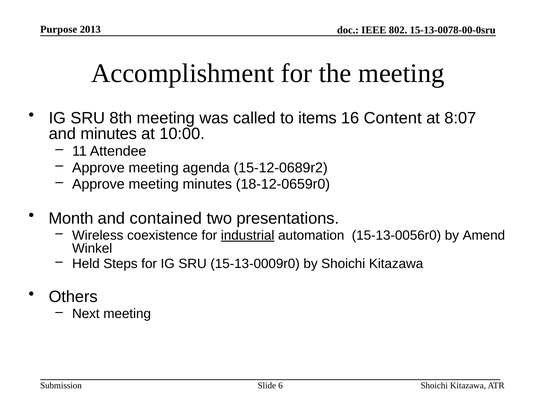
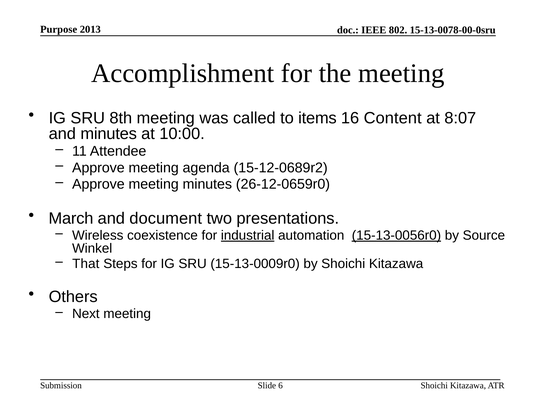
18-12-0659r0: 18-12-0659r0 -> 26-12-0659r0 (283, 184)
Month: Month -> March (71, 218)
contained: contained -> document (166, 218)
15-13-0056r0 underline: none -> present (396, 235)
Amend: Amend -> Source (484, 235)
Held: Held -> That (86, 264)
